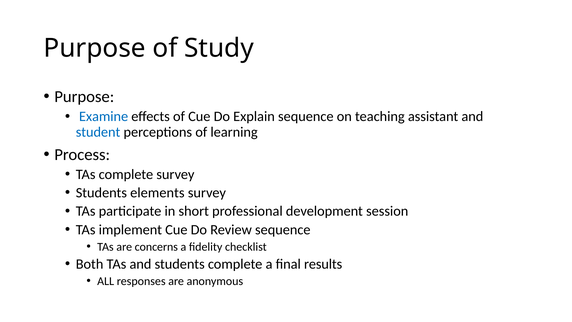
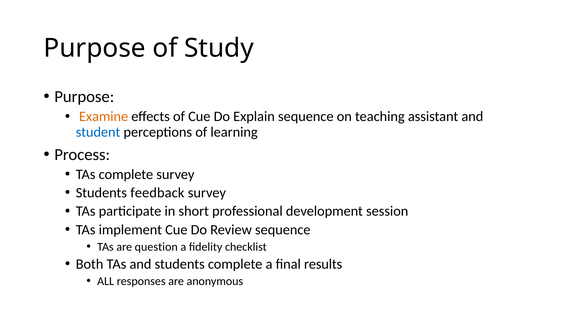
Examine colour: blue -> orange (104, 116)
elements: elements -> feedback (157, 193)
concerns: concerns -> question (156, 247)
